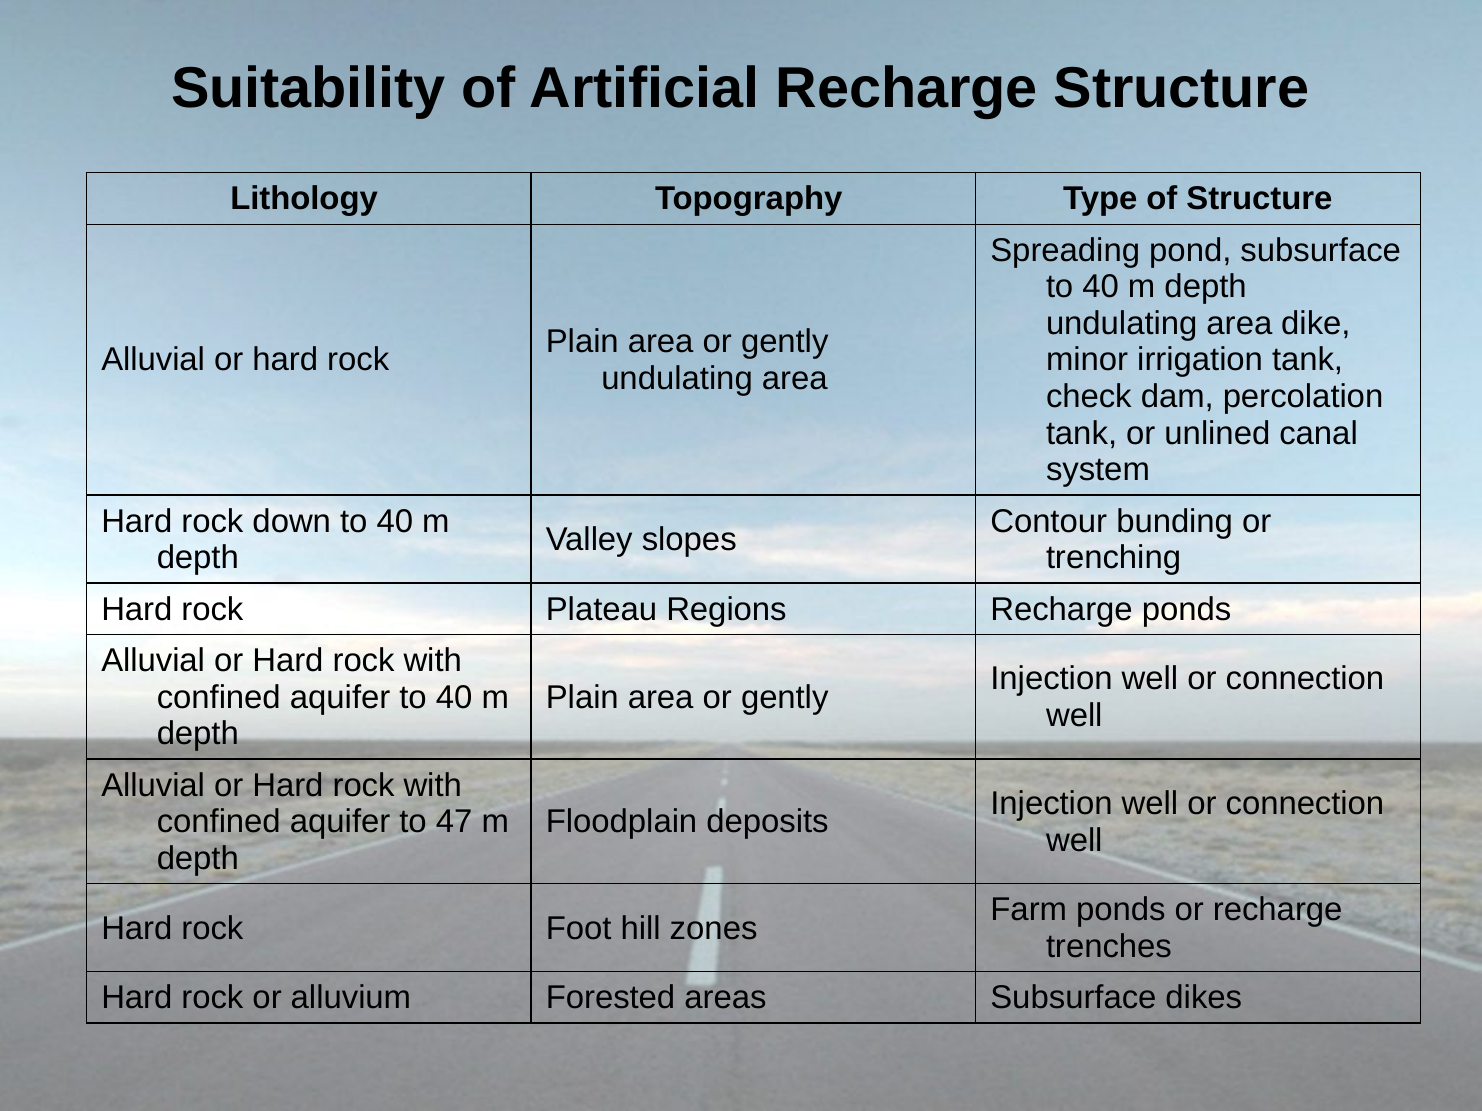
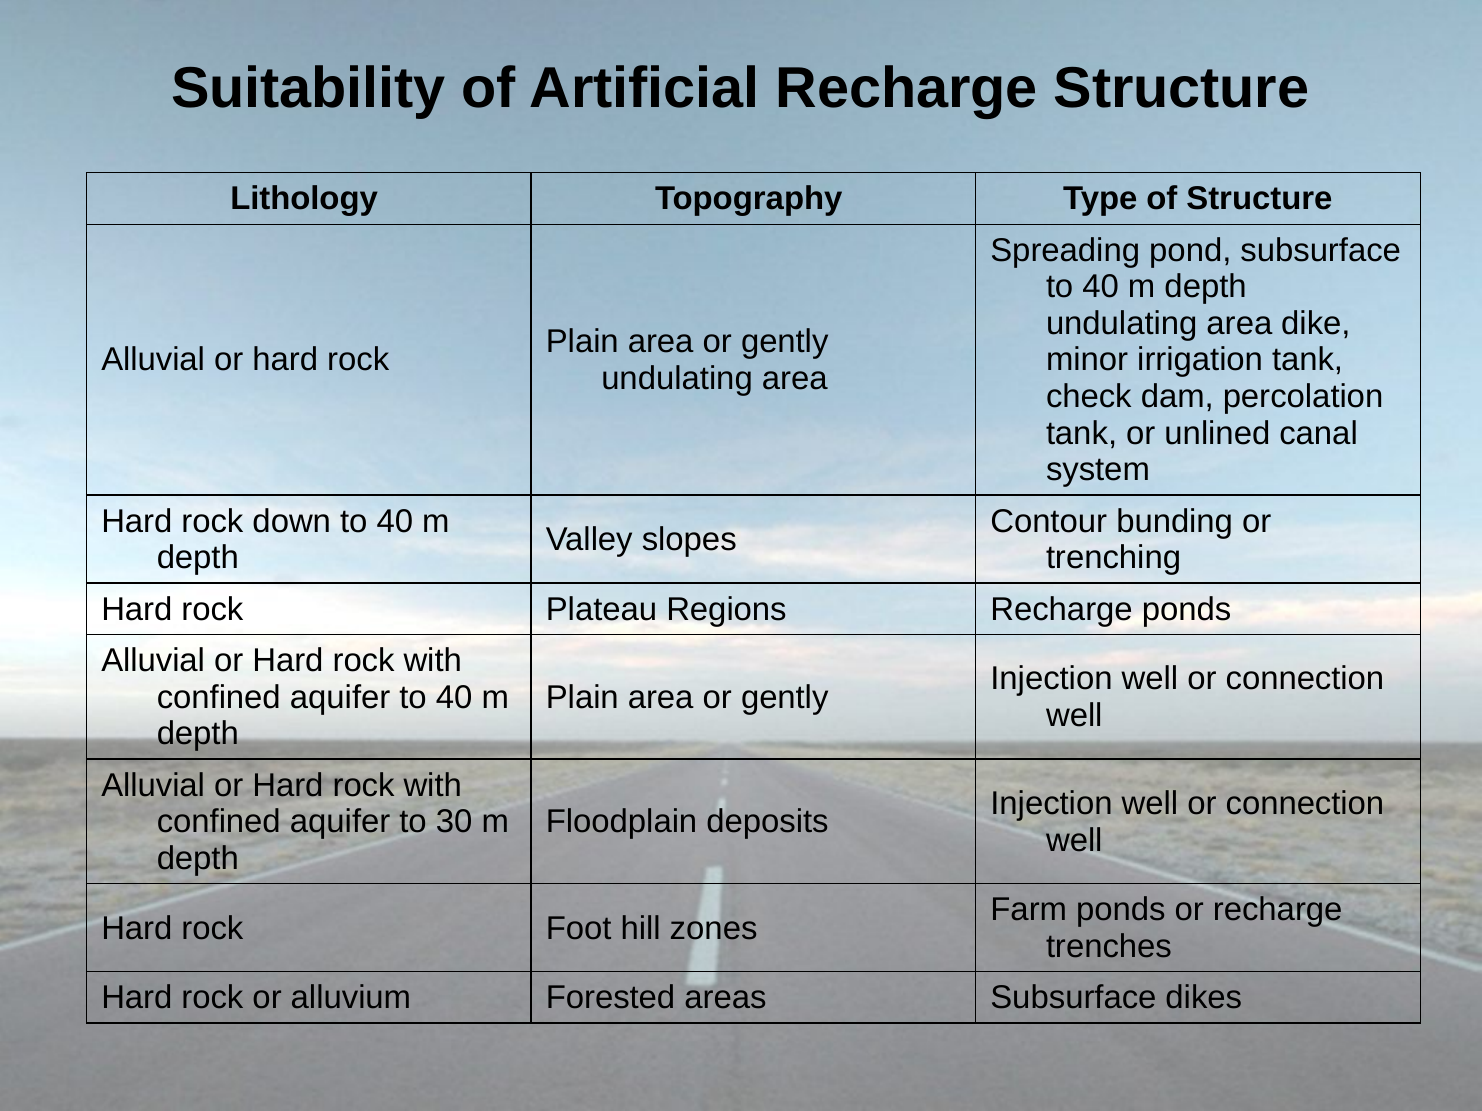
47: 47 -> 30 (454, 822)
